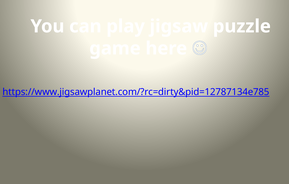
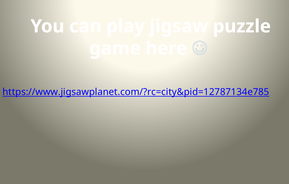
https://www.jigsawplanet.com/?rc=dirty&pid=12787134e785: https://www.jigsawplanet.com/?rc=dirty&pid=12787134e785 -> https://www.jigsawplanet.com/?rc=city&pid=12787134e785 (136, 92)
